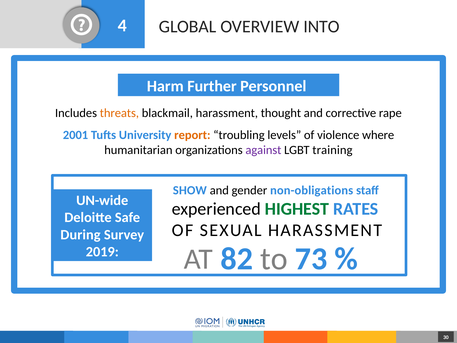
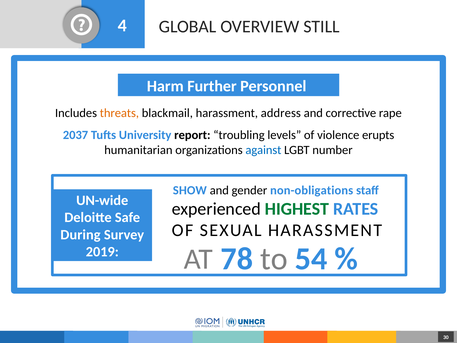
INTO: INTO -> STILL (322, 27)
thought: thought -> address (281, 113)
2001: 2001 -> 2037 (76, 135)
report colour: orange -> black (192, 135)
where: where -> erupts (378, 135)
against colour: purple -> blue (263, 150)
training: training -> number (333, 150)
82: 82 -> 78 (237, 259)
73: 73 -> 54 (311, 259)
